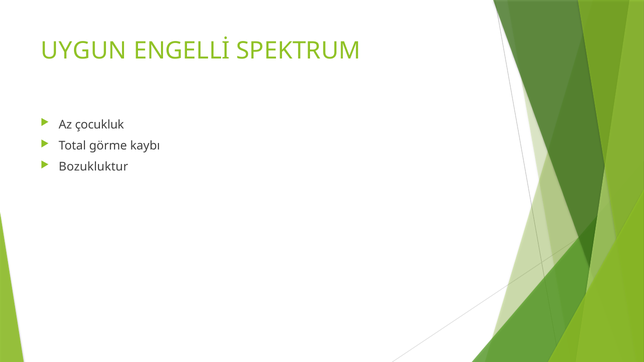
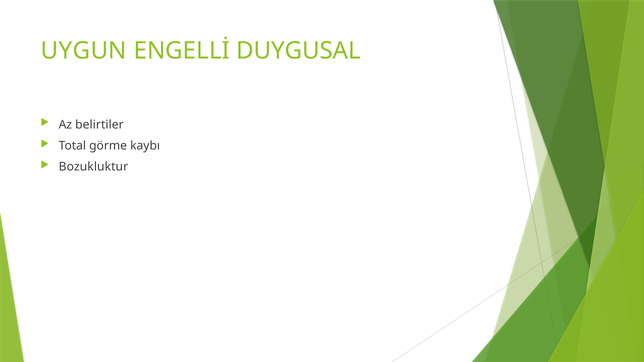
SPEKTRUM: SPEKTRUM -> DUYGUSAL (298, 51)
çocukluk: çocukluk -> belirtiler (99, 125)
